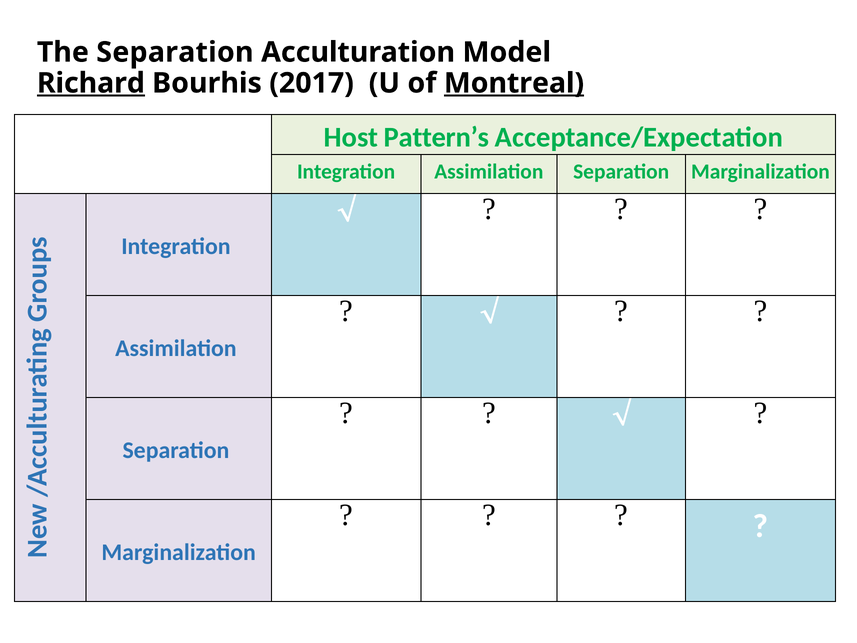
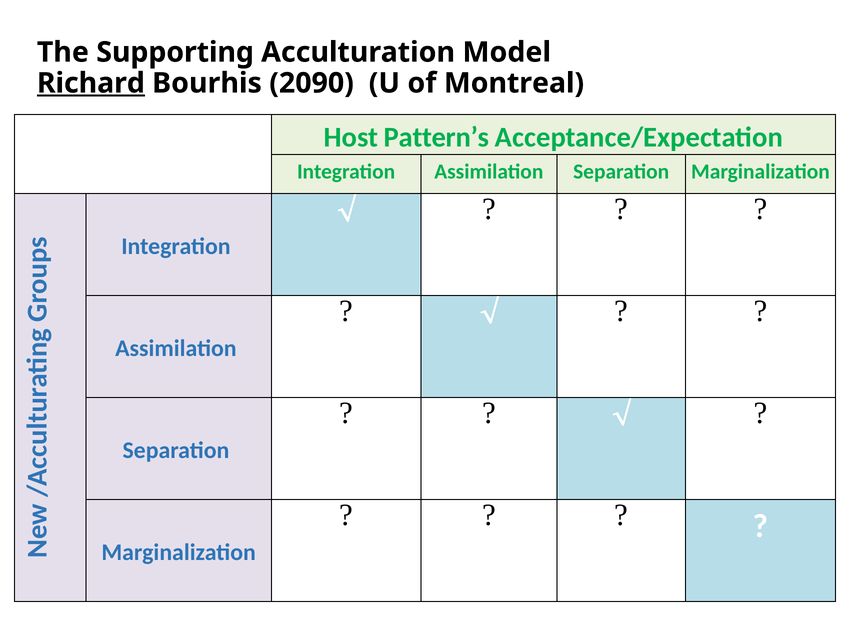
The Separation: Separation -> Supporting (175, 52)
2017: 2017 -> 2090 (312, 83)
Montreal underline: present -> none (514, 83)
